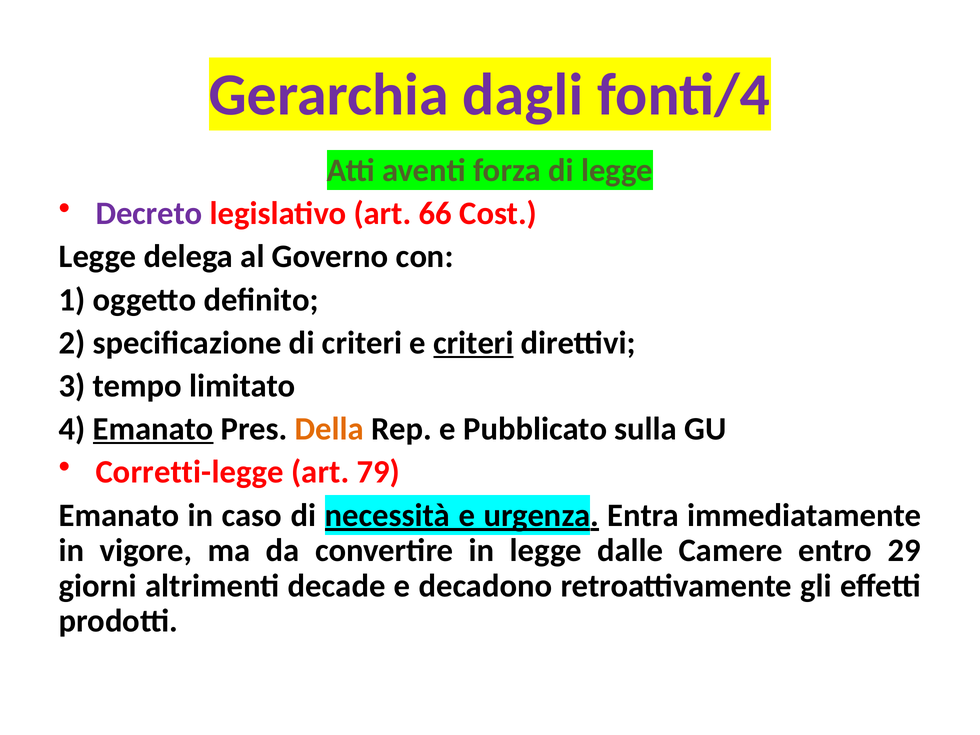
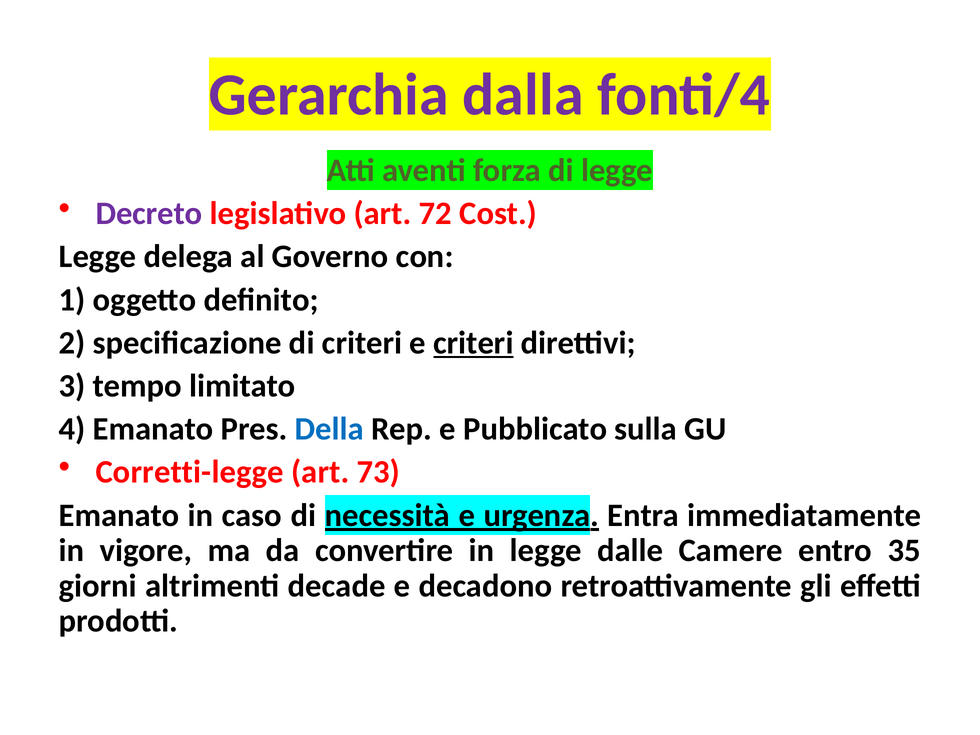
dagli: dagli -> dalla (523, 95)
66: 66 -> 72 (435, 214)
Emanato underline: present -> none (153, 429)
Della colour: orange -> blue (329, 429)
79: 79 -> 73 (378, 472)
29: 29 -> 35 (904, 551)
